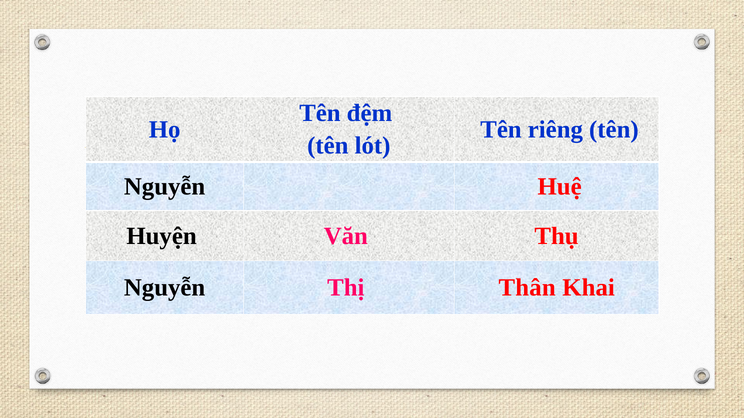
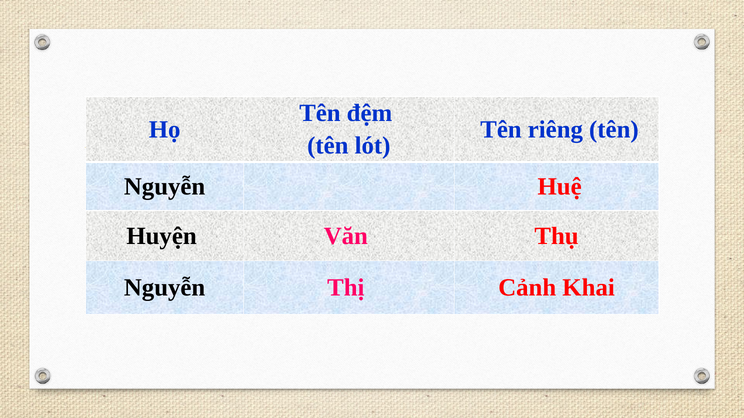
Thân: Thân -> Cảnh (527, 288)
